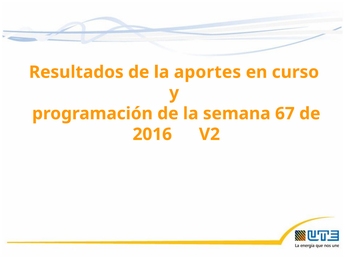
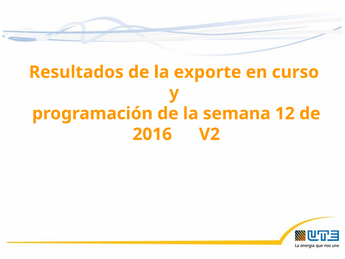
aportes: aportes -> exporte (208, 72)
67: 67 -> 12 (285, 113)
